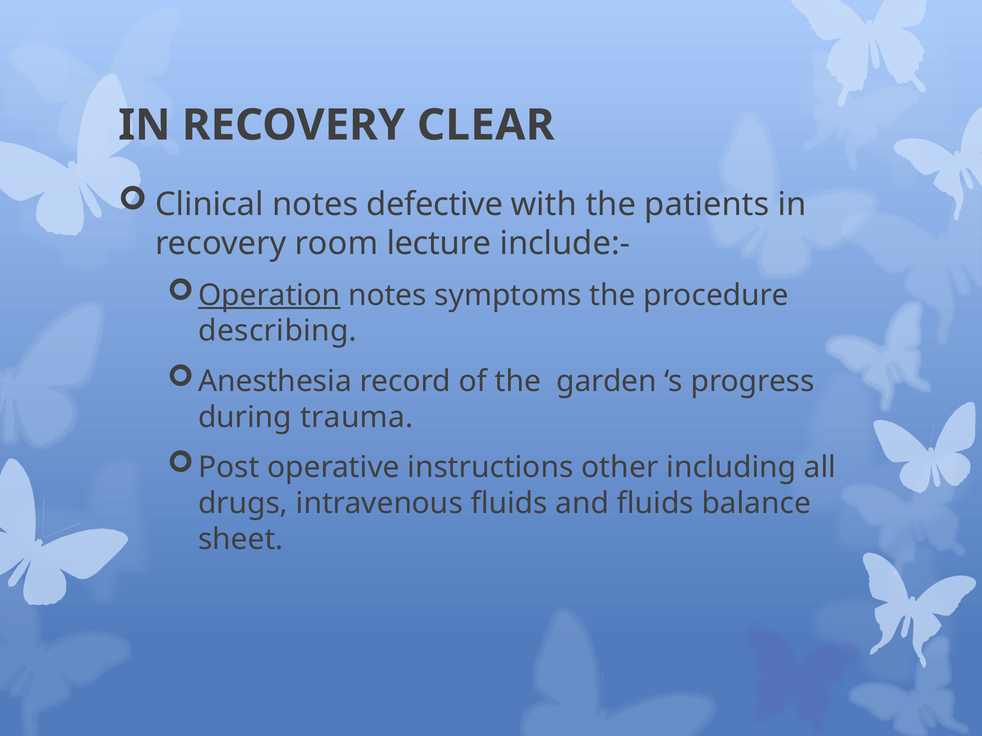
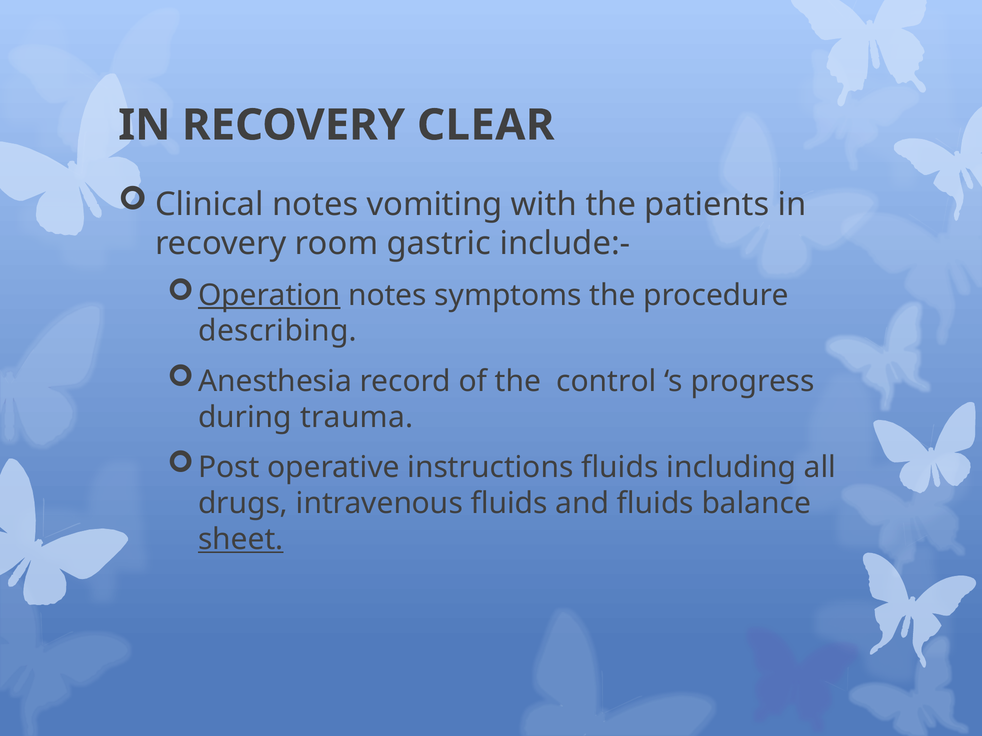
defective: defective -> vomiting (435, 204)
lecture: lecture -> gastric (439, 244)
garden: garden -> control (606, 382)
instructions other: other -> fluids (620, 468)
sheet underline: none -> present (241, 540)
